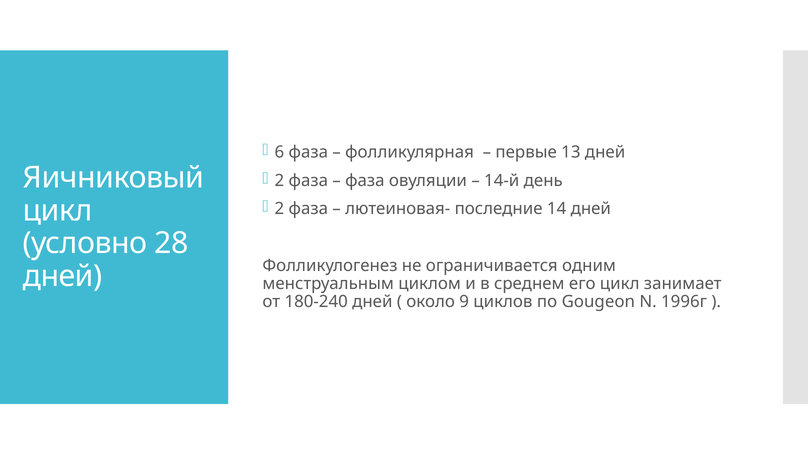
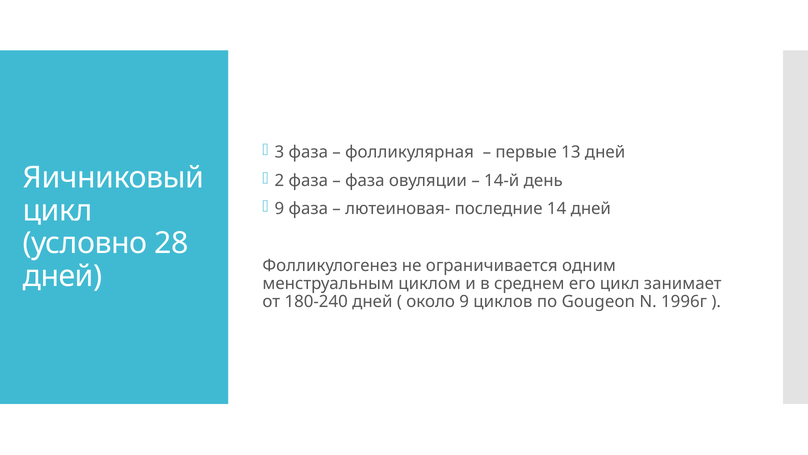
6: 6 -> 3 (279, 152)
2: 2 -> 9 (279, 209)
